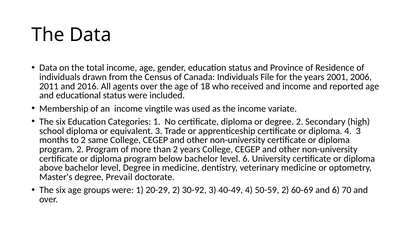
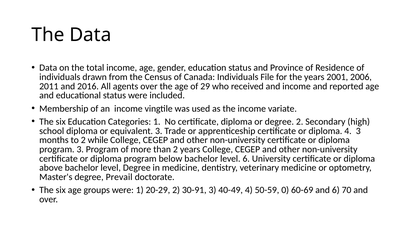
18: 18 -> 29 (205, 86)
same: same -> while (98, 140)
program 2: 2 -> 3 (80, 149)
30-92: 30-92 -> 30-91 (194, 190)
50-59 2: 2 -> 0 (285, 190)
